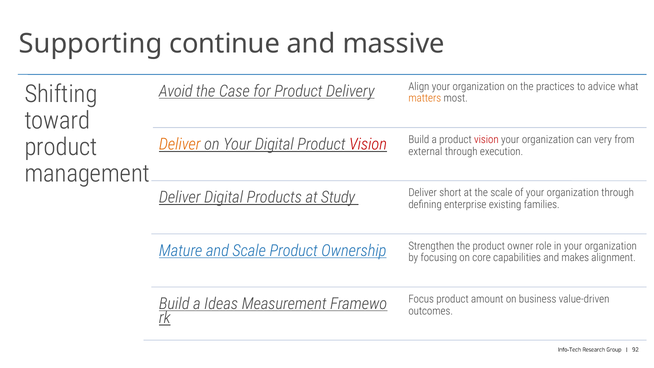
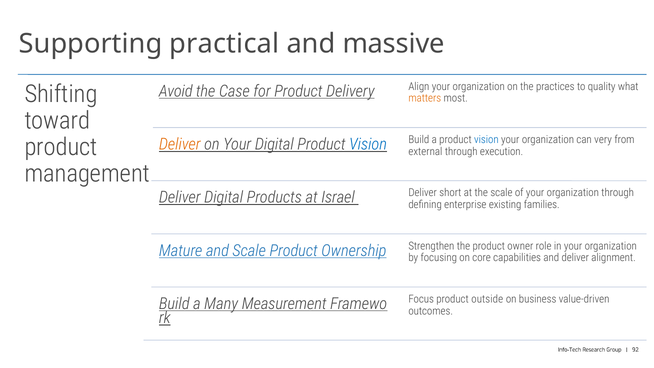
continue: continue -> practical (224, 44)
advice: advice -> quality (602, 87)
Vision colour: red -> blue (368, 144)
vision colour: red -> blue (486, 140)
Study: Study -> Israel (338, 197)
and makes: makes -> deliver (575, 258)
amount: amount -> outside (487, 299)
Ideas: Ideas -> Many (221, 304)
